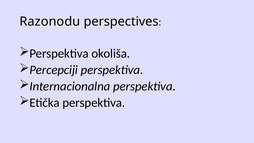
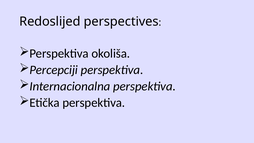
Razonodu: Razonodu -> Redoslijed (50, 22)
